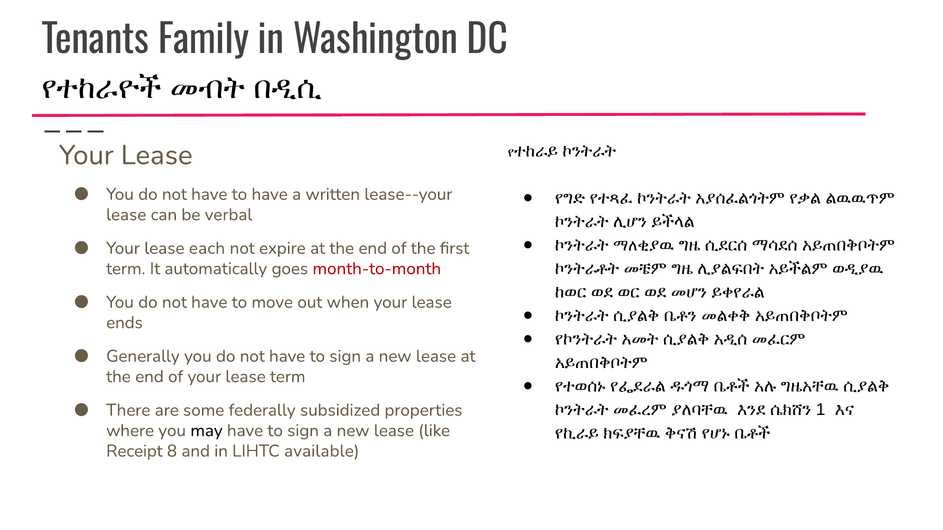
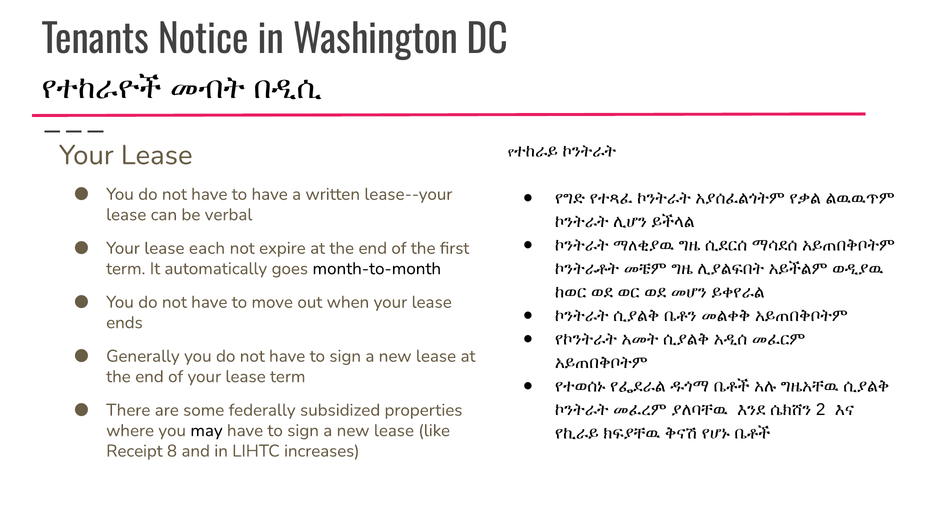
Family: Family -> Notice (204, 40)
month-to-month colour: red -> black (377, 269)
1: 1 -> 2 (821, 410)
available: available -> increases (322, 451)
